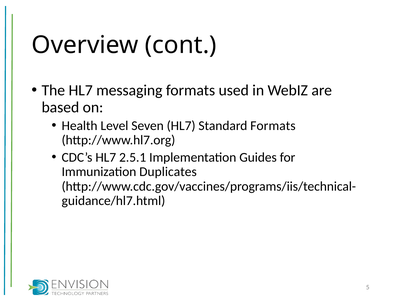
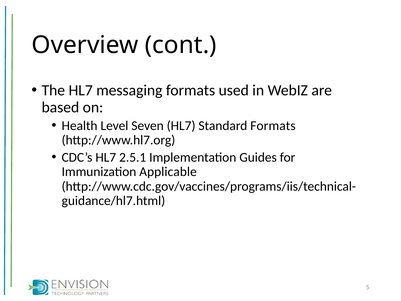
Duplicates: Duplicates -> Applicable (168, 172)
